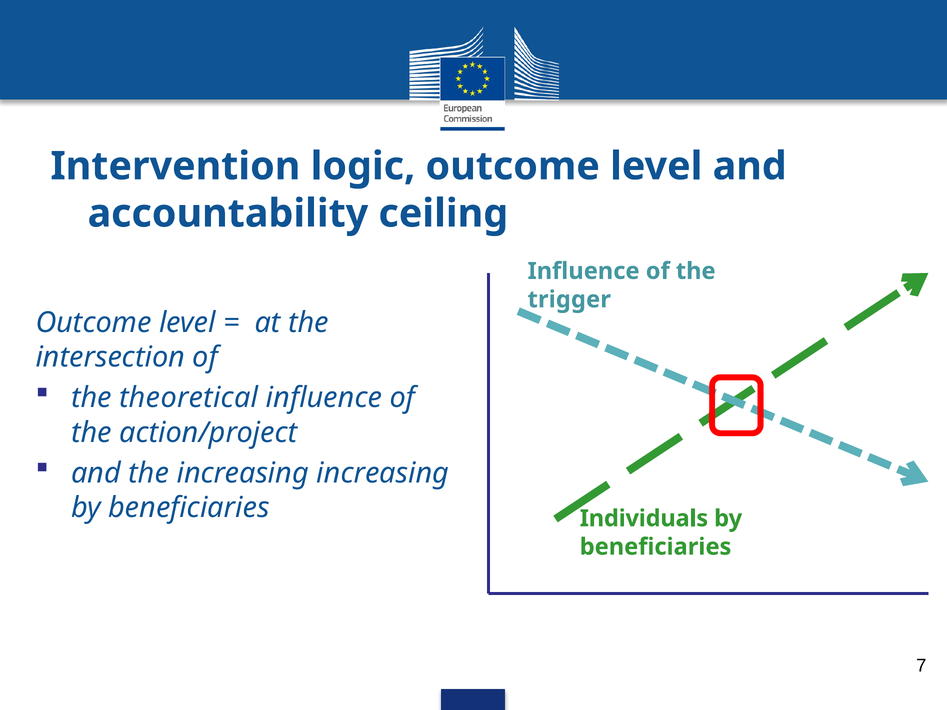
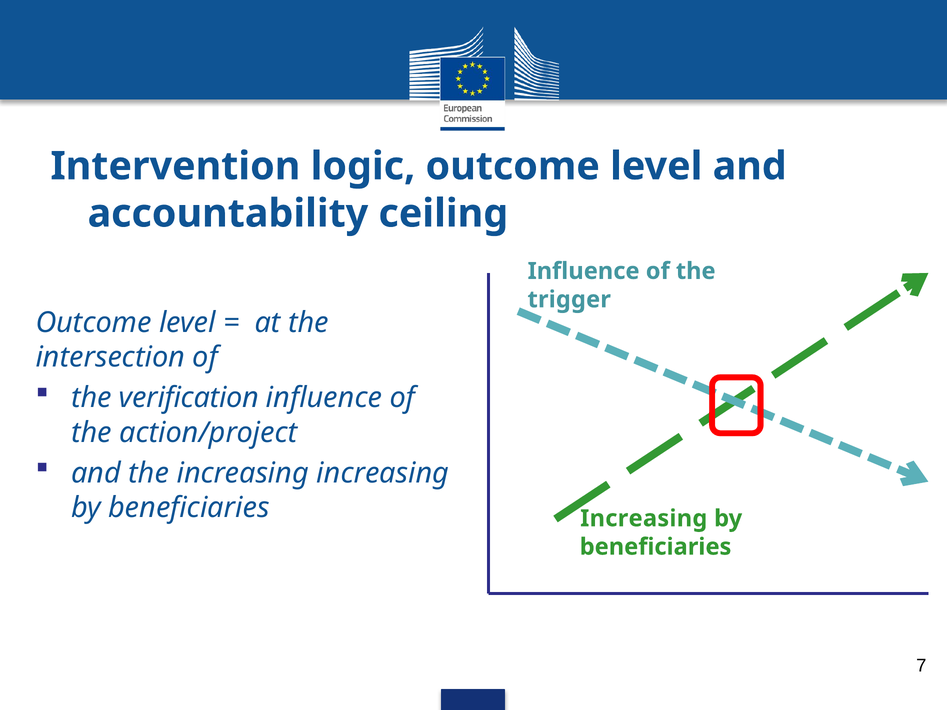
theoretical: theoretical -> verification (189, 398)
beneficiaries Individuals: Individuals -> Increasing (644, 519)
